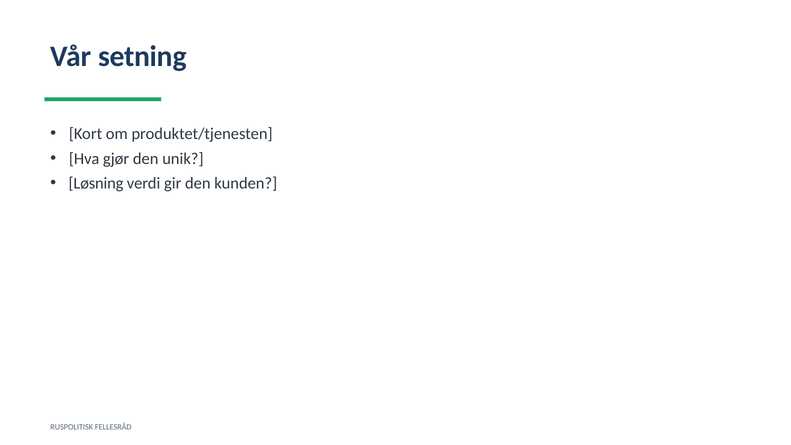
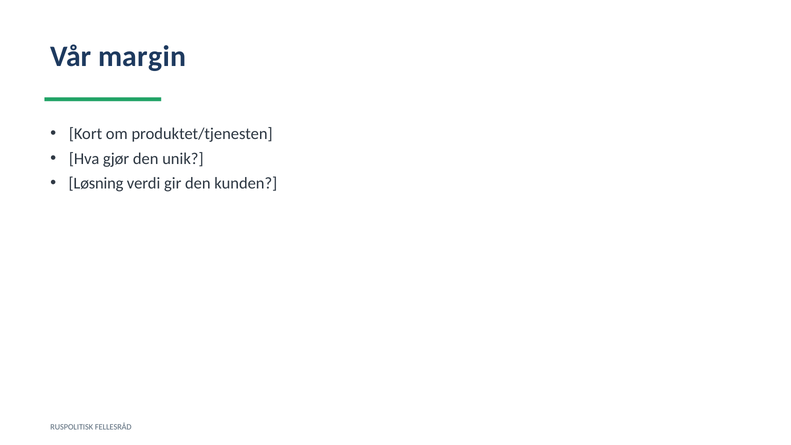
setning: setning -> margin (142, 56)
